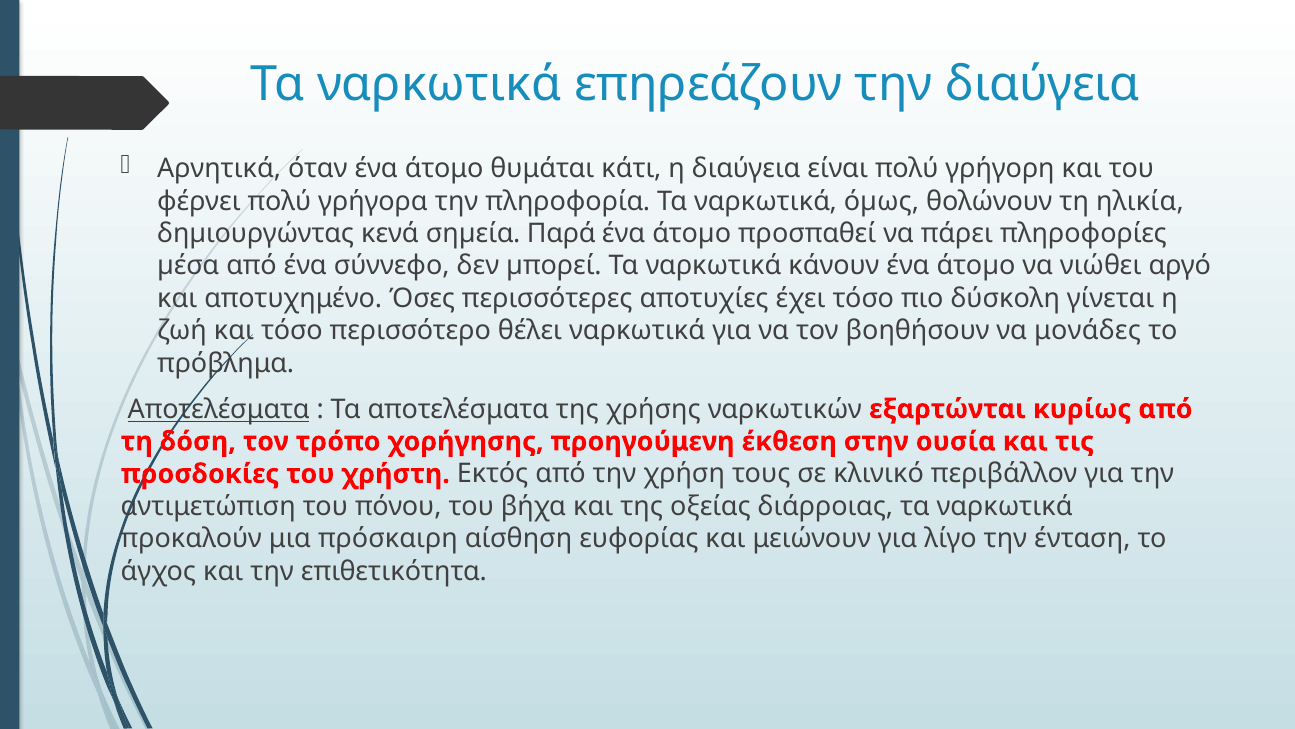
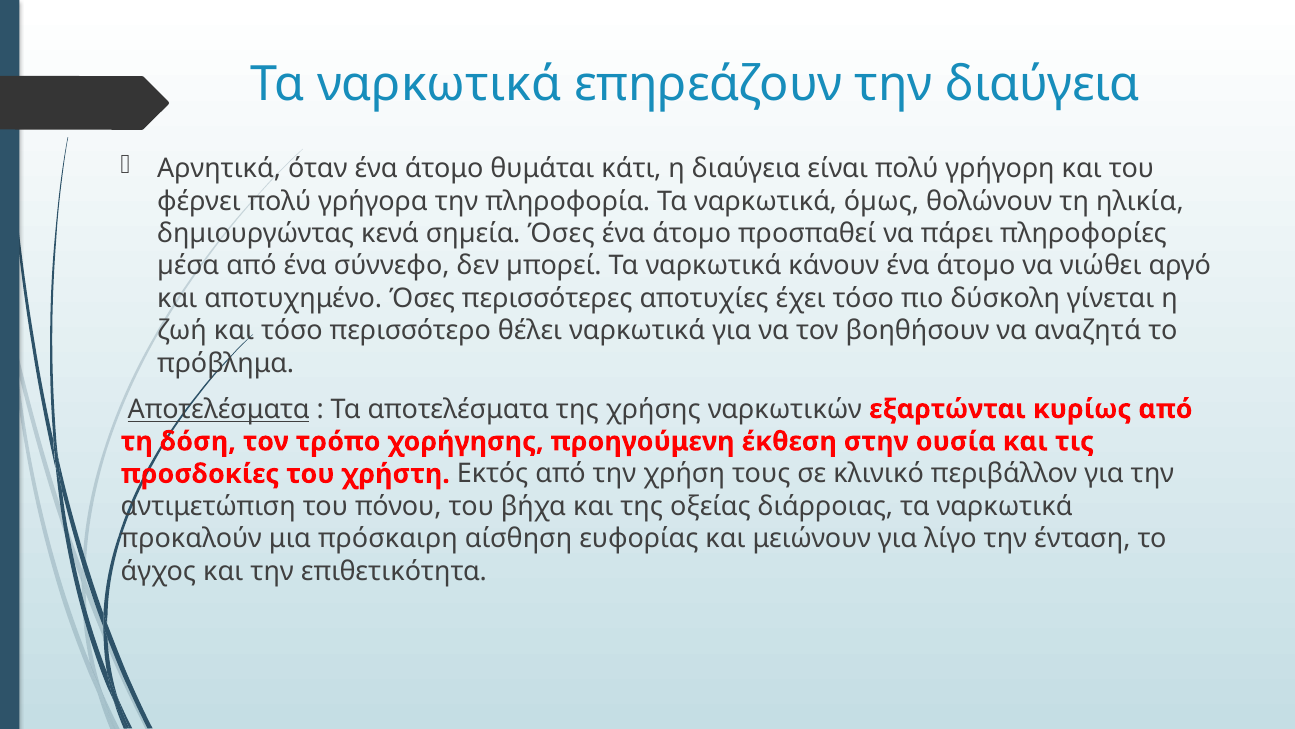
σηµεία Παρά: Παρά -> Όσες (561, 233)
μονάδες: μονάδες -> αναζητά (1088, 331)
